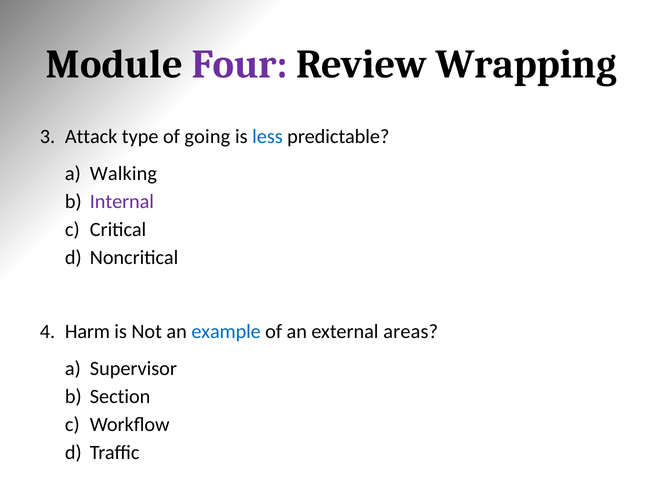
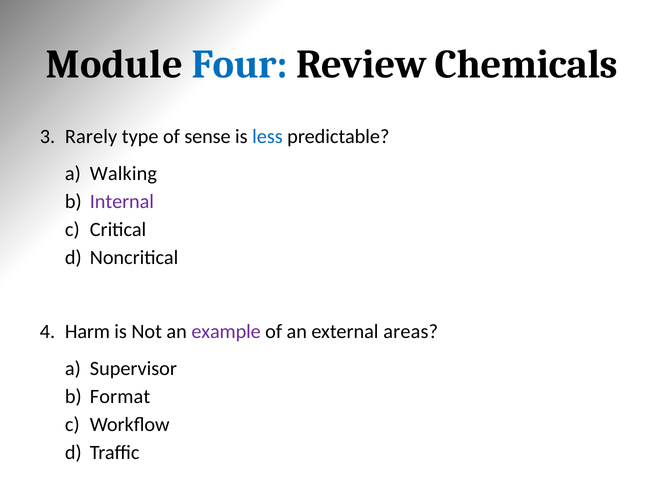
Four colour: purple -> blue (240, 64)
Wrapping: Wrapping -> Chemicals (526, 64)
Attack: Attack -> Rarely (91, 137)
going: going -> sense (208, 137)
example colour: blue -> purple (226, 332)
Section: Section -> Format (120, 397)
